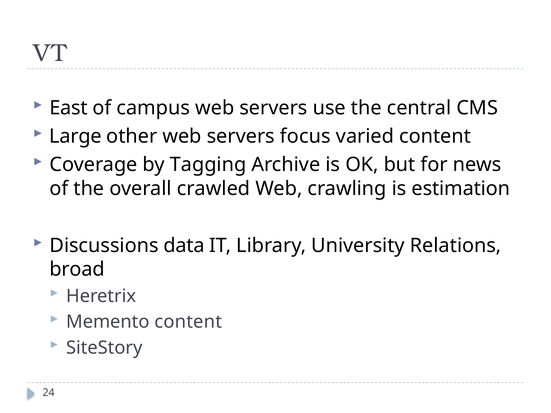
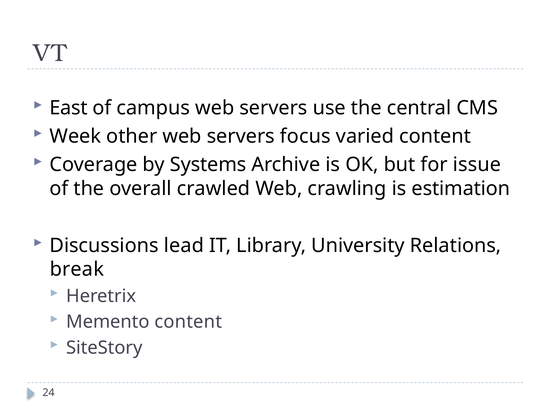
Large: Large -> Week (75, 136)
Tagging: Tagging -> Systems (208, 165)
news: news -> issue (477, 165)
data: data -> lead (184, 246)
broad: broad -> break (77, 269)
